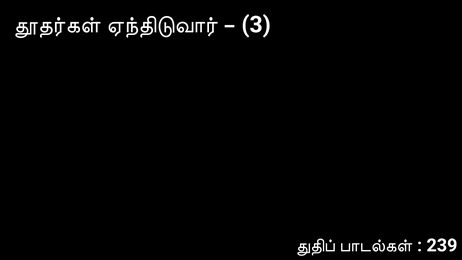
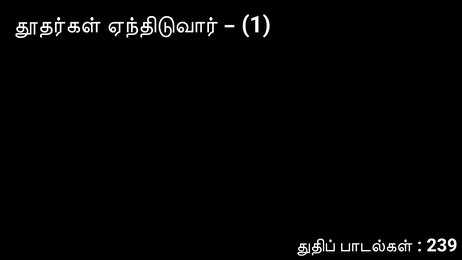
3: 3 -> 1 (256, 25)
